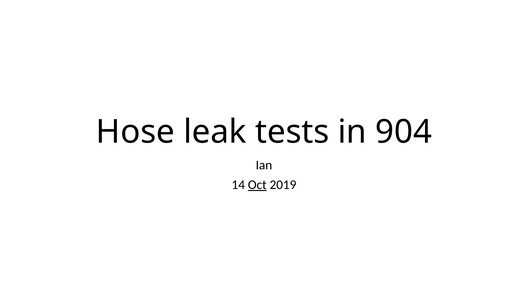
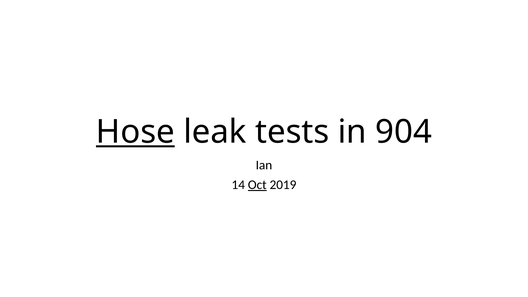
Hose underline: none -> present (135, 132)
